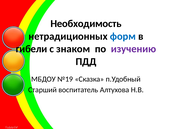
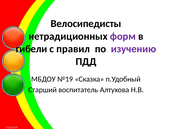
Необходимость: Необходимость -> Велосипедисты (86, 24)
форм colour: blue -> purple (123, 36)
знаком: знаком -> правил (73, 49)
